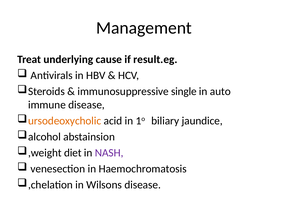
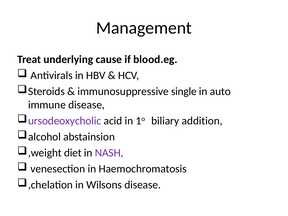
result.eg: result.eg -> blood.eg (155, 59)
ursodeoxycholic colour: orange -> purple (65, 121)
jaundice: jaundice -> addition (202, 121)
